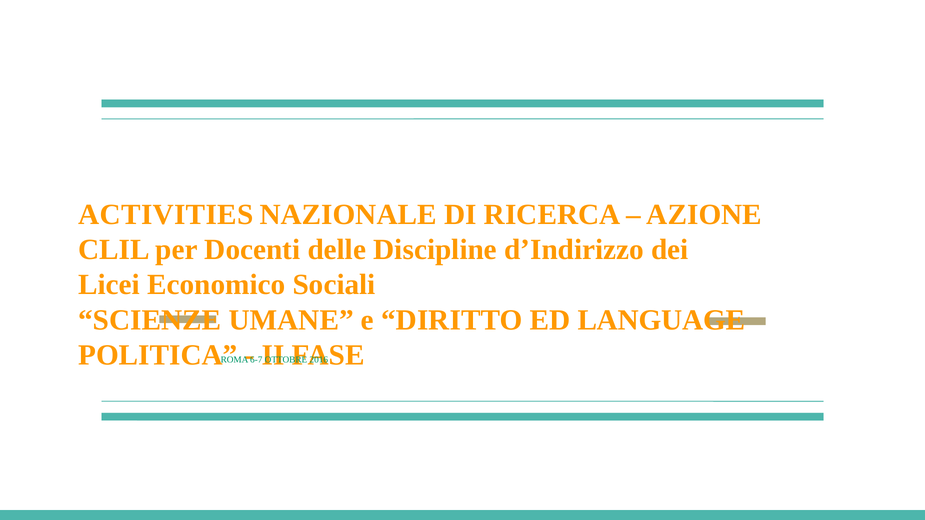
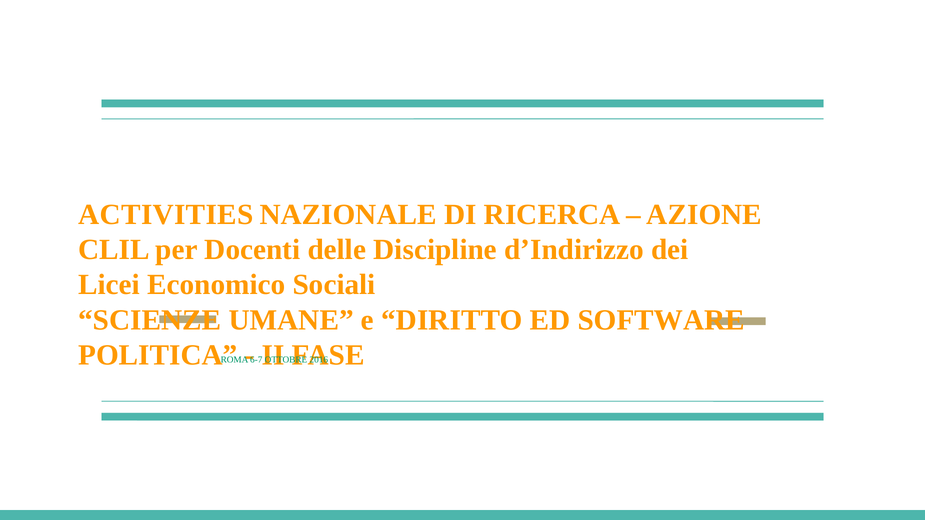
LANGUAGE: LANGUAGE -> SOFTWARE (661, 320)
